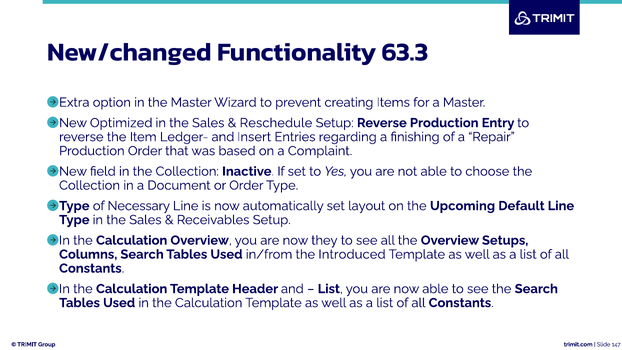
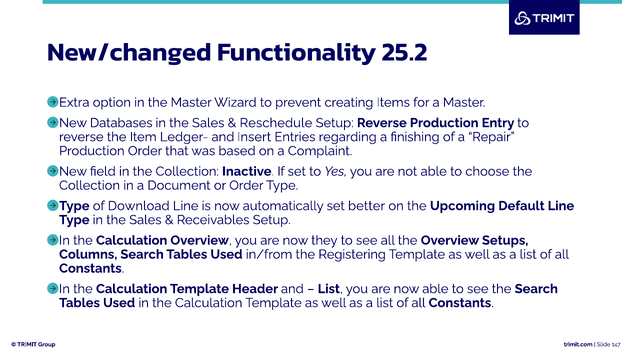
63.3: 63.3 -> 25.2 (405, 52)
Optimized: Optimized -> Databases (121, 123)
Necessary: Necessary -> Download (139, 206)
layout: layout -> better (367, 206)
Introduced: Introduced -> Registering (352, 254)
